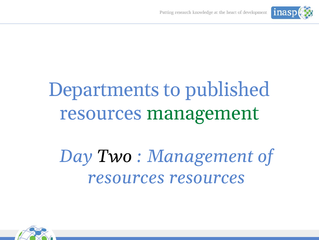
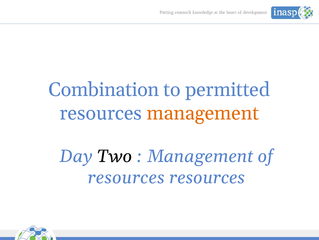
Departments: Departments -> Combination (104, 89)
published: published -> permitted (228, 89)
management colour: green -> orange (203, 113)
